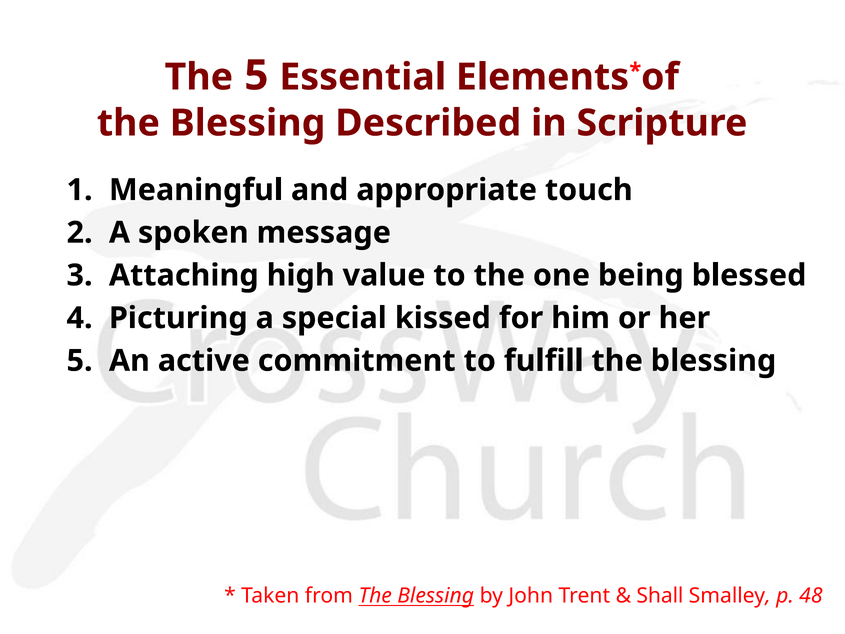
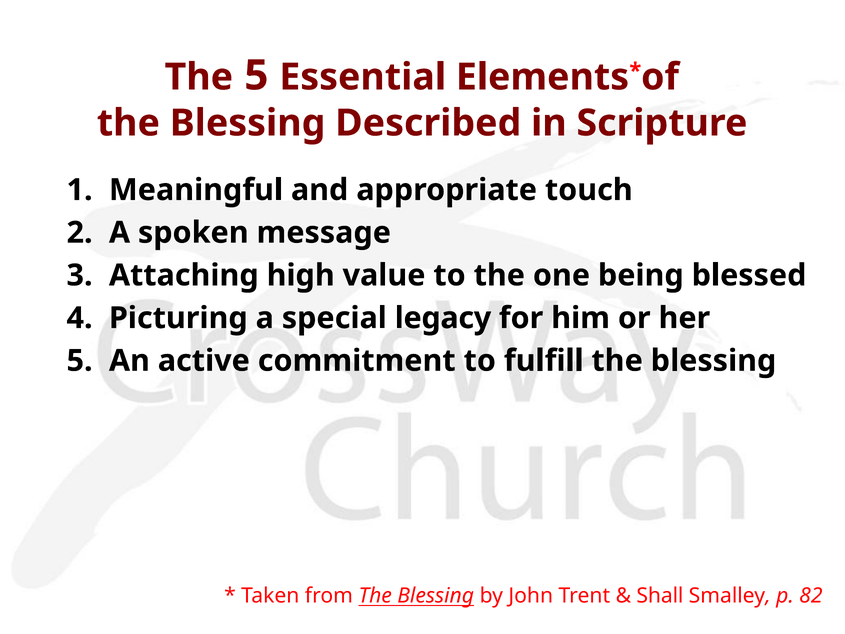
kissed: kissed -> legacy (443, 318)
48: 48 -> 82 (811, 596)
